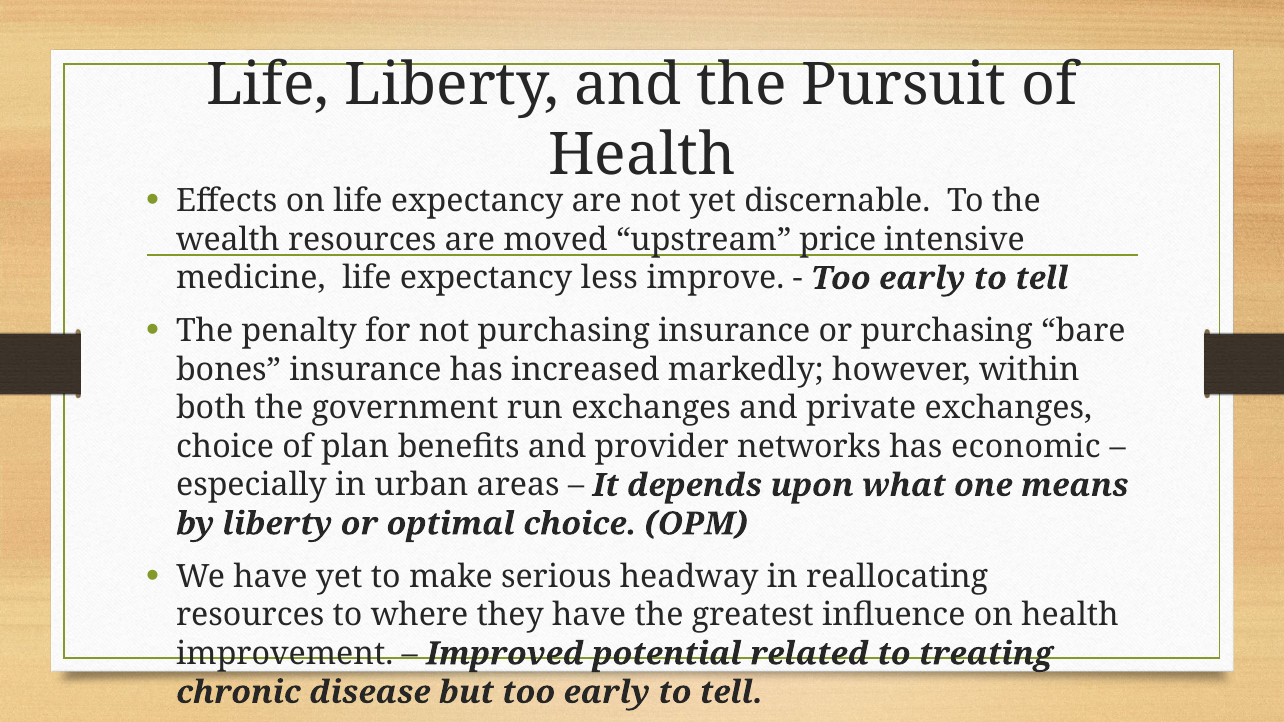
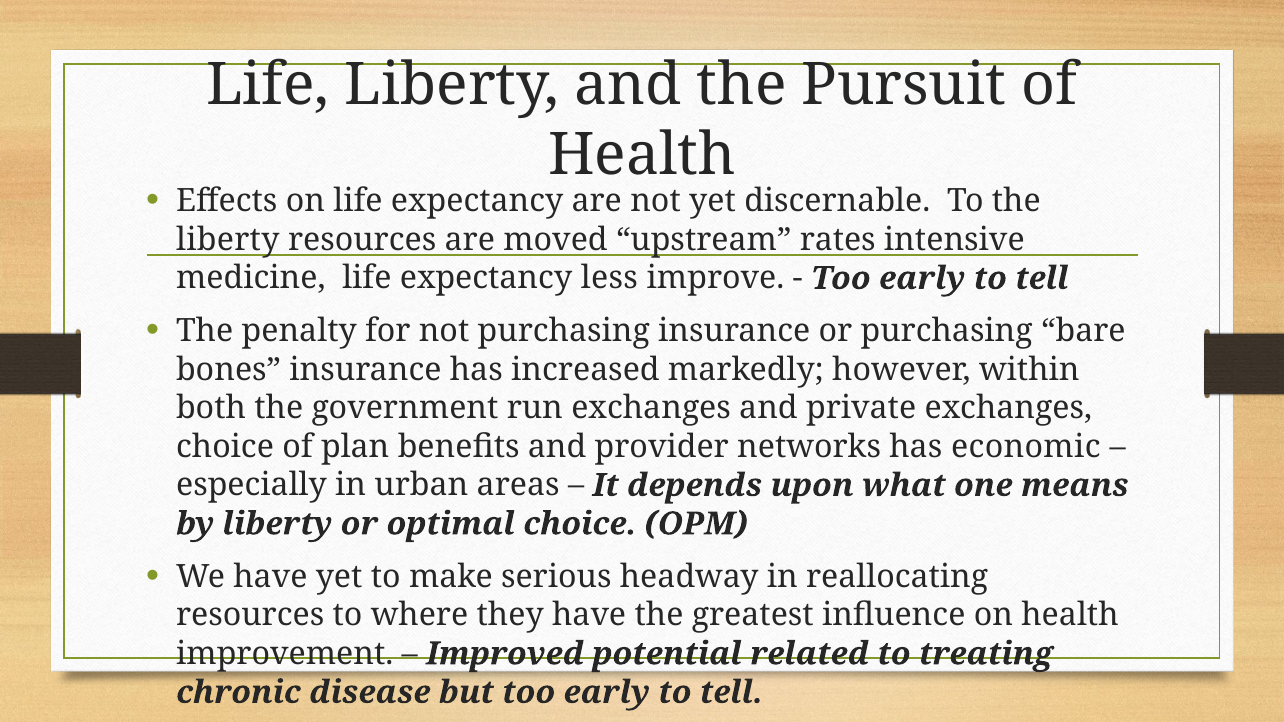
wealth: wealth -> liberty (228, 240)
price: price -> rates (838, 240)
